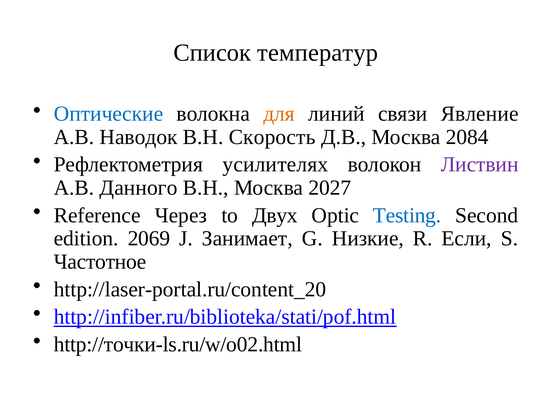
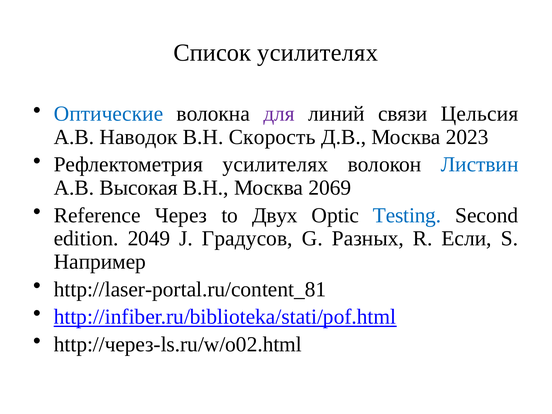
Список температур: температур -> усилителях (318, 53)
для colour: orange -> purple (279, 114)
Явление: Явление -> Цельсия (480, 114)
2084: 2084 -> 2023 (467, 137)
Листвин colour: purple -> blue (480, 165)
Данного: Данного -> Высокая (139, 188)
2027: 2027 -> 2069 (330, 188)
2069: 2069 -> 2049 (149, 239)
Занимает: Занимает -> Градусов (247, 239)
Низкие: Низкие -> Разных (368, 239)
Частотное: Частотное -> Например (100, 262)
http://laser-portal.ru/content_20: http://laser-portal.ru/content_20 -> http://laser-portal.ru/content_81 (190, 289)
http://точки-ls.ru/w/o02.html: http://точки-ls.ru/w/o02.html -> http://через-ls.ru/w/o02.html (178, 344)
